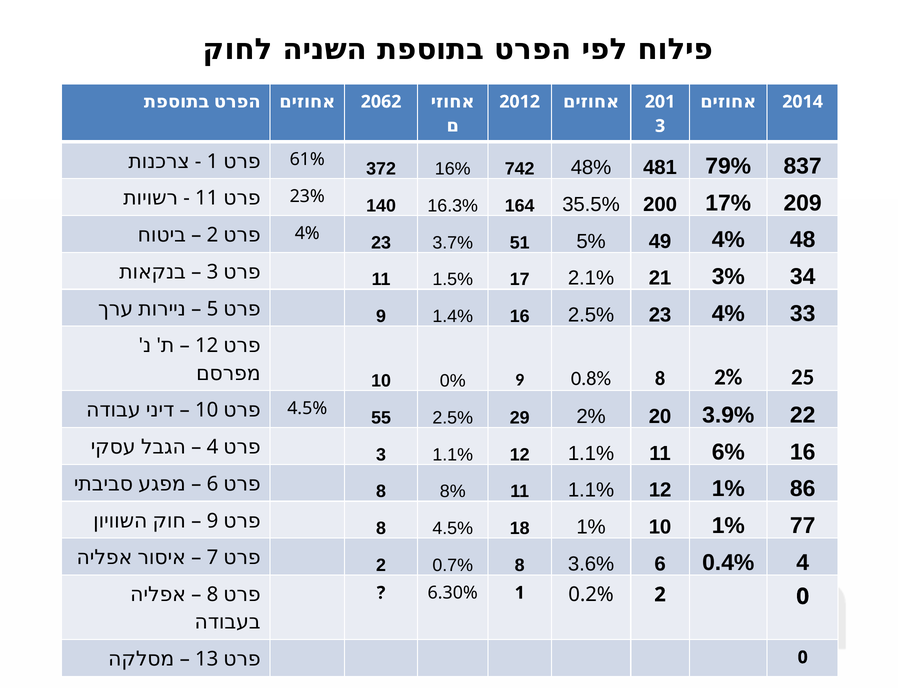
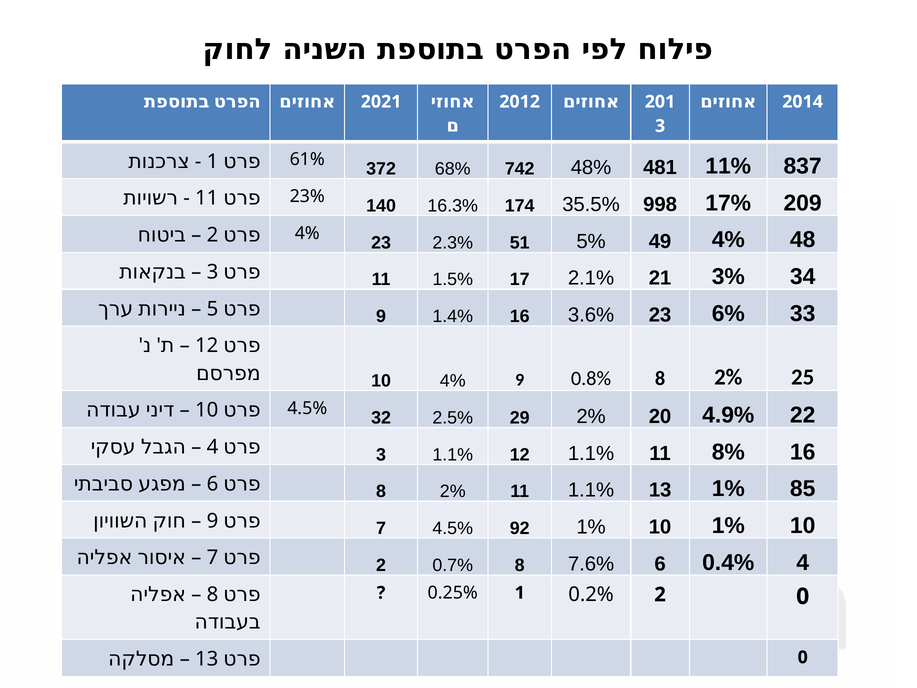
2062: 2062 -> 2021 (381, 102)
16%: 16% -> 68% (453, 169)
79%: 79% -> 11% (728, 166)
164: 164 -> 174 (520, 206)
200: 200 -> 998 (660, 204)
3.7%: 3.7% -> 2.3% (453, 243)
16 2.5%: 2.5% -> 3.6% (591, 315)
23 4%: 4% -> 6% (728, 314)
10 0%: 0% -> 4% (453, 381)
55: 55 -> 32 (381, 418)
3.9%: 3.9% -> 4.9% (728, 415)
6%: 6% -> 8% (728, 452)
8%: 8% -> 2% (453, 491)
11 1.1% 12: 12 -> 13 (660, 490)
86: 86 -> 85 (803, 489)
8: 8 -> 7 (381, 528)
18: 18 -> 92 (520, 528)
10 1% 77: 77 -> 10 (803, 526)
3.6%: 3.6% -> 7.6% (591, 564)
6.30%: 6.30% -> 0.25% (453, 593)
